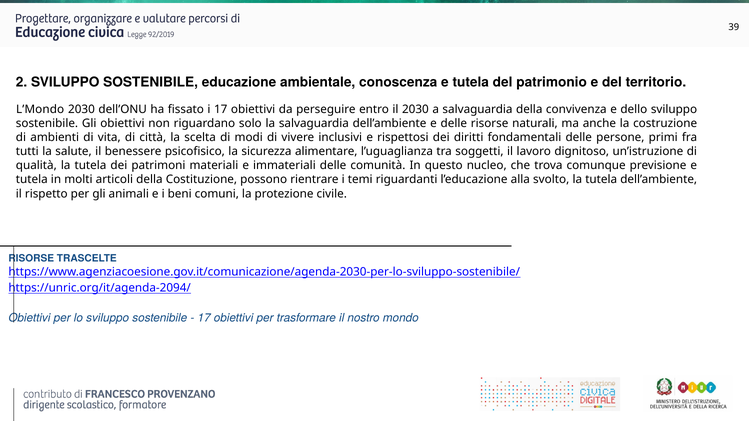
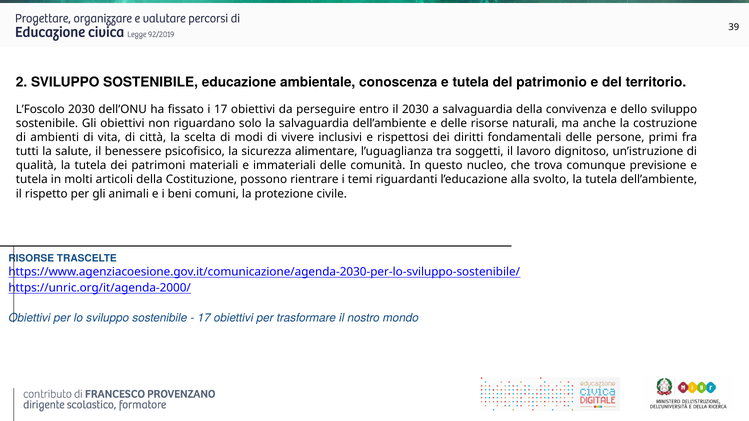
L’Mondo: L’Mondo -> L’Foscolo (40, 110)
https://unric.org/it/agenda-2094/: https://unric.org/it/agenda-2094/ -> https://unric.org/it/agenda-2000/ (100, 288)
